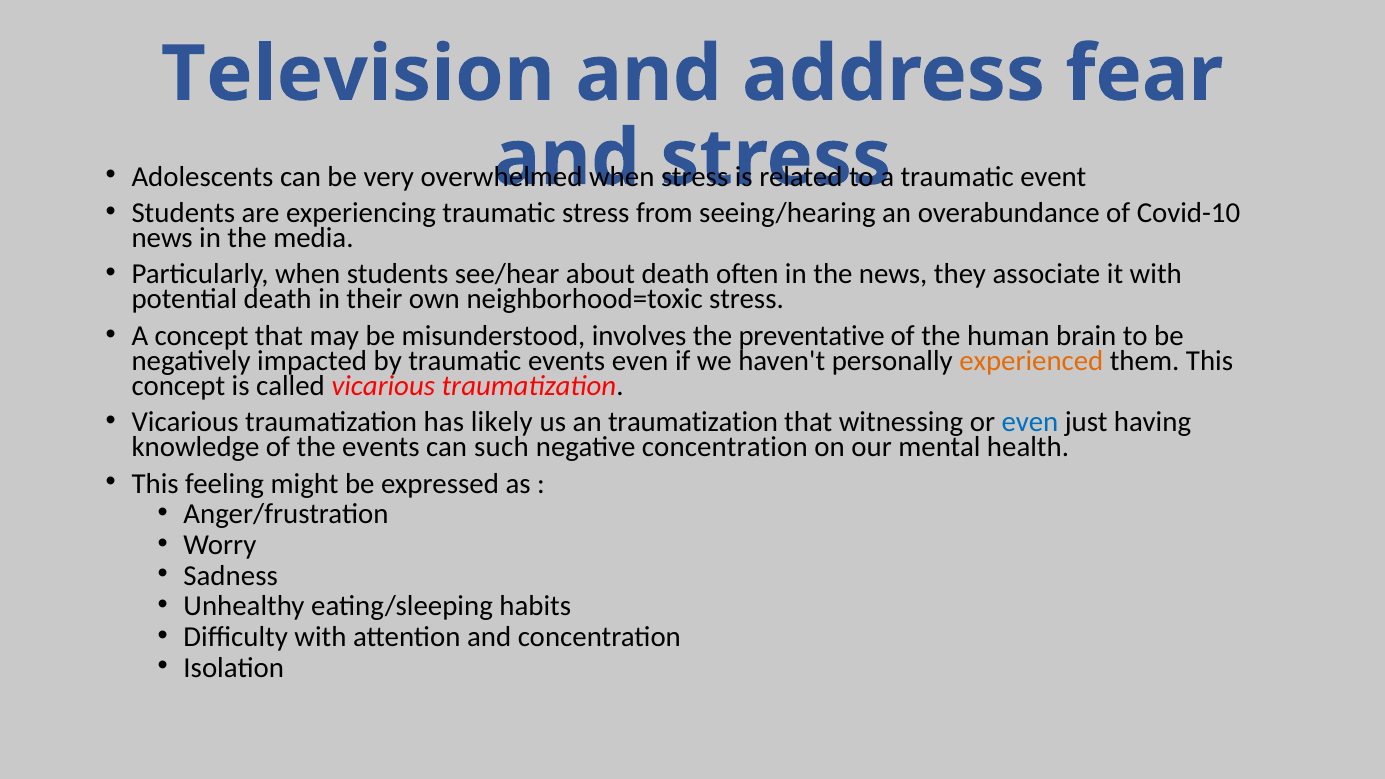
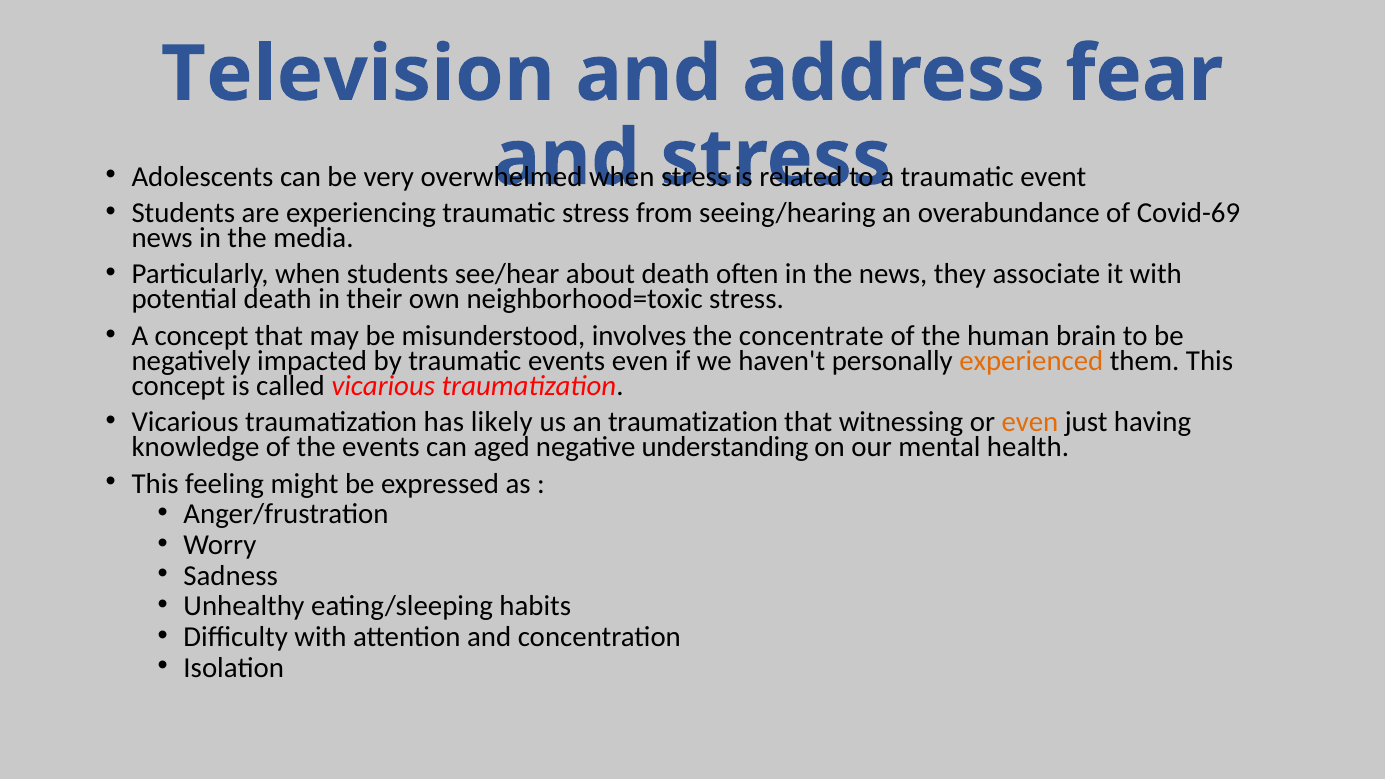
Covid-10: Covid-10 -> Covid-69 (1188, 213)
preventative: preventative -> concentrate (811, 336)
even colour: blue -> orange (1030, 422)
such: such -> aged (502, 447)
negative concentration: concentration -> understanding (725, 447)
